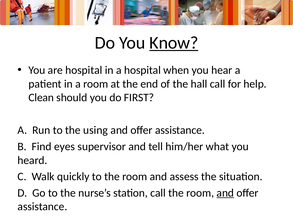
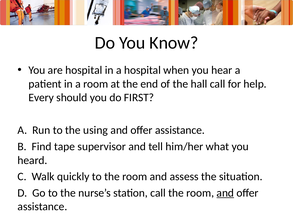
Know underline: present -> none (174, 43)
Clean: Clean -> Every (41, 98)
eyes: eyes -> tape (65, 146)
